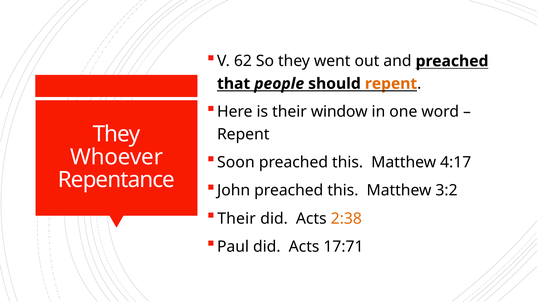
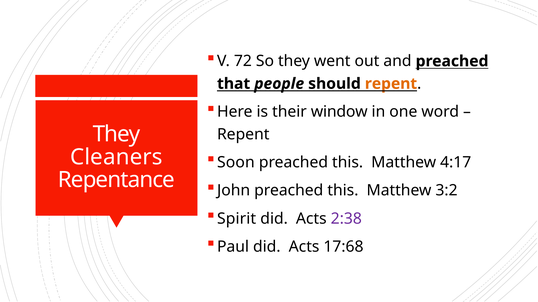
62: 62 -> 72 (243, 61)
Whoever: Whoever -> Cleaners (116, 157)
Their: Their -> Spirit (237, 219)
2:38 colour: orange -> purple (346, 219)
17:71: 17:71 -> 17:68 (343, 247)
